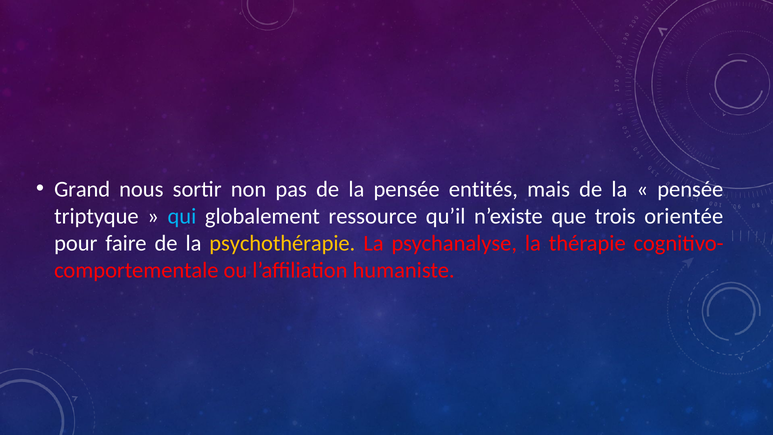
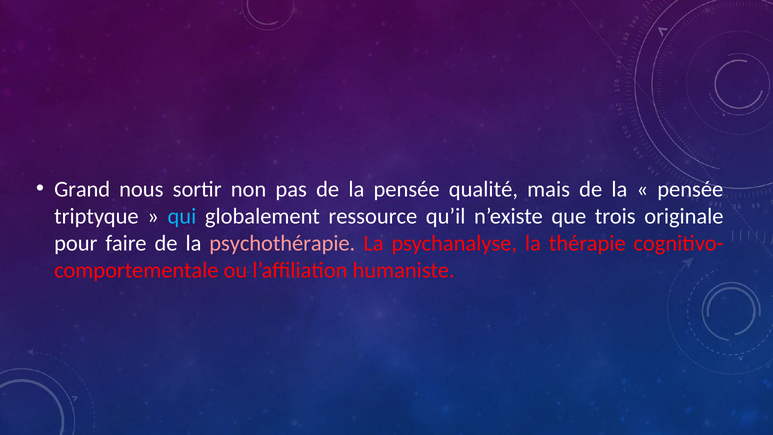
entités: entités -> qualité (483, 189)
orientée: orientée -> originale (684, 216)
psychothérapie colour: yellow -> pink (282, 243)
